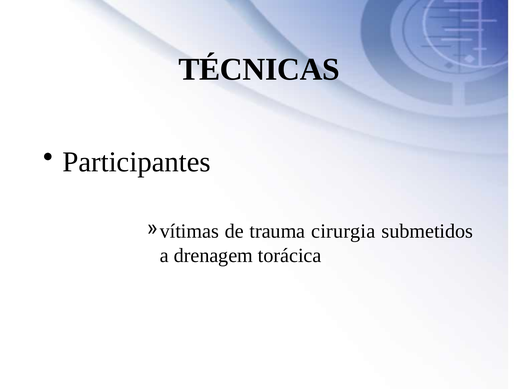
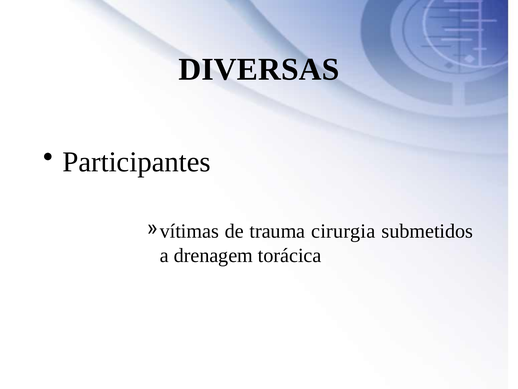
TÉCNICAS: TÉCNICAS -> DIVERSAS (259, 69)
